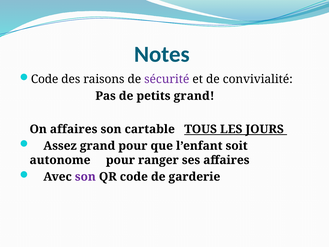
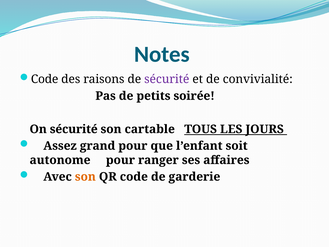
petits grand: grand -> soirée (194, 96)
On affaires: affaires -> sécurité (74, 129)
son colour: purple -> orange (85, 177)
